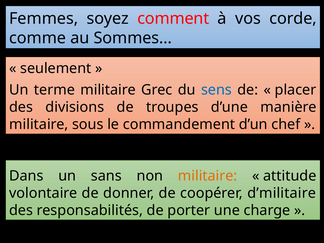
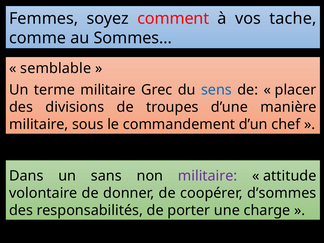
corde: corde -> tache (293, 18)
seulement: seulement -> semblable (56, 68)
militaire colour: orange -> purple (208, 176)
d’militaire: d’militaire -> d’sommes (282, 193)
